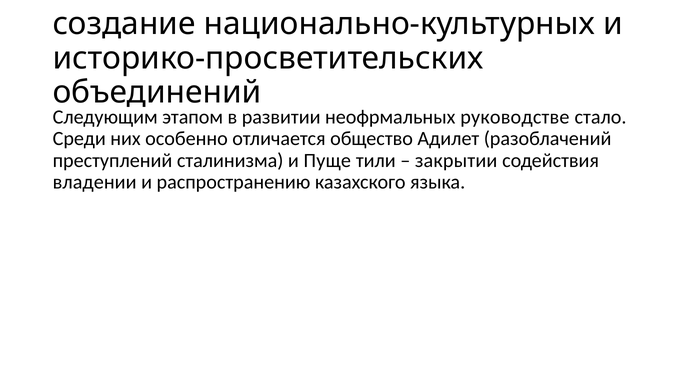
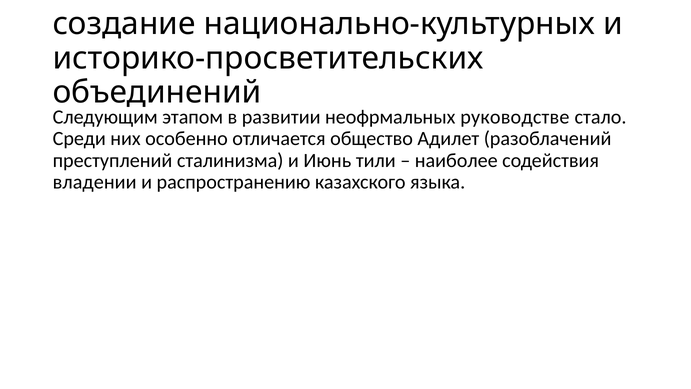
Пуще: Пуще -> Июнь (327, 160)
зaкрытии: зaкрытии -> наиболее (456, 160)
